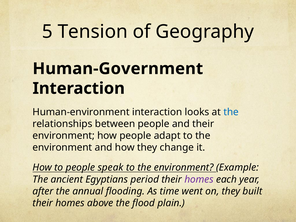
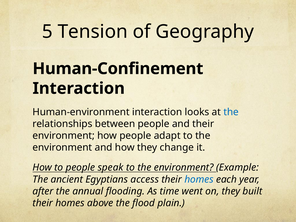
Human-Government: Human-Government -> Human-Confinement (118, 69)
period: period -> access (145, 179)
homes colour: purple -> blue (199, 179)
